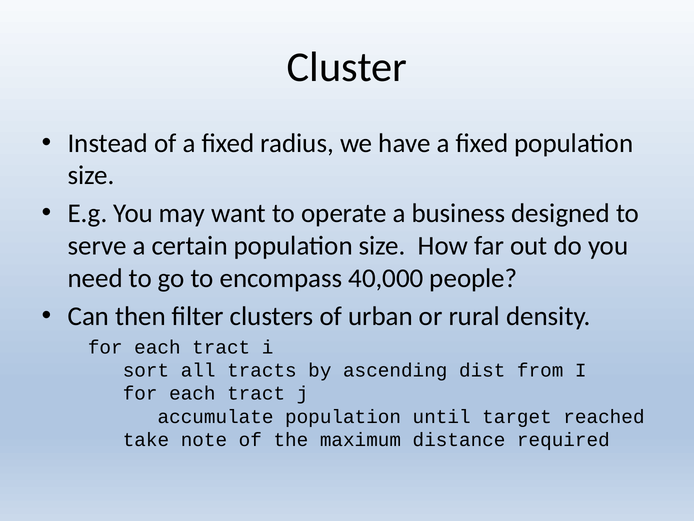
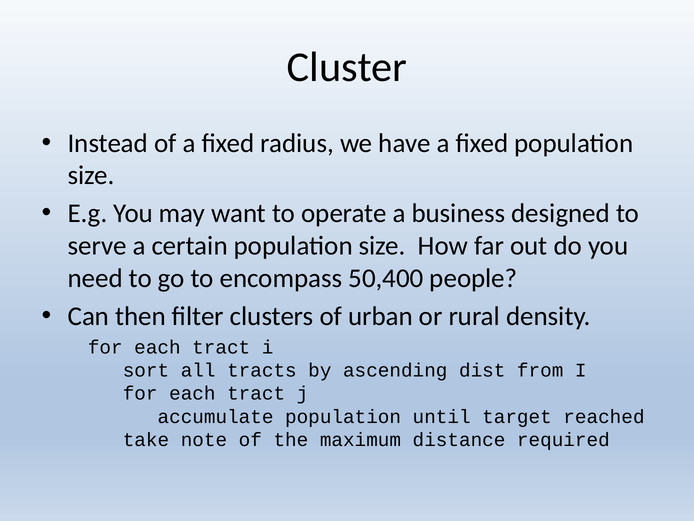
40,000: 40,000 -> 50,400 (386, 278)
